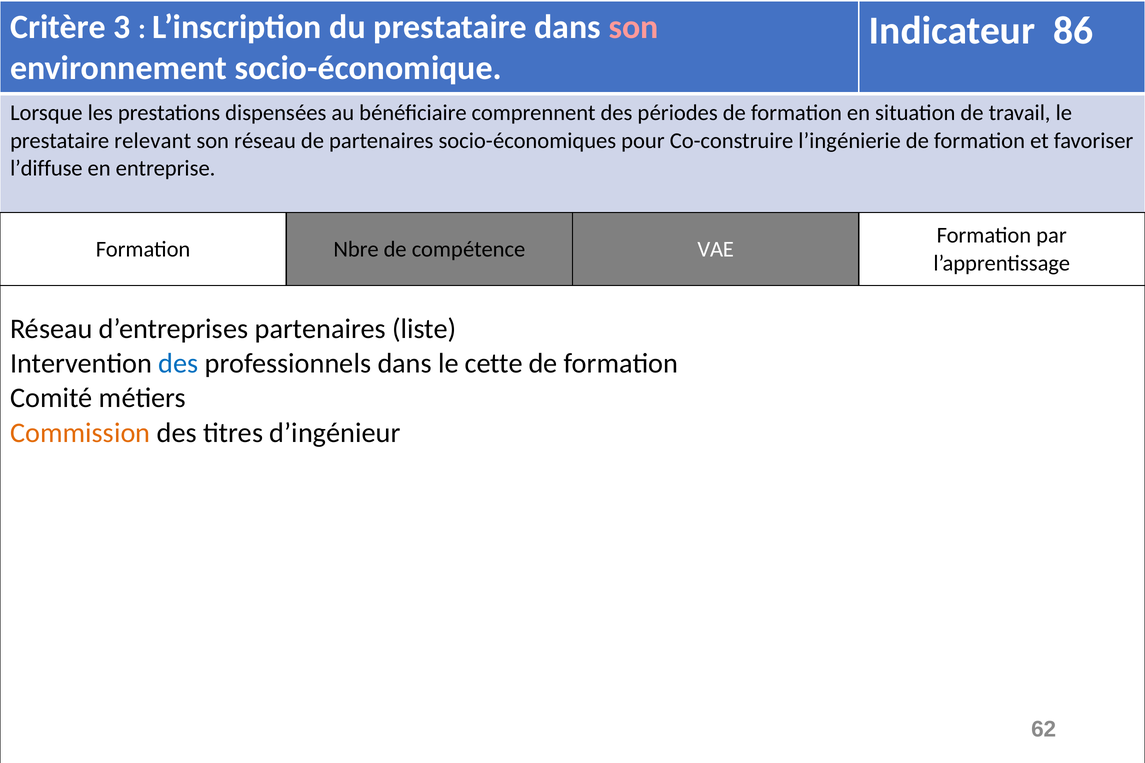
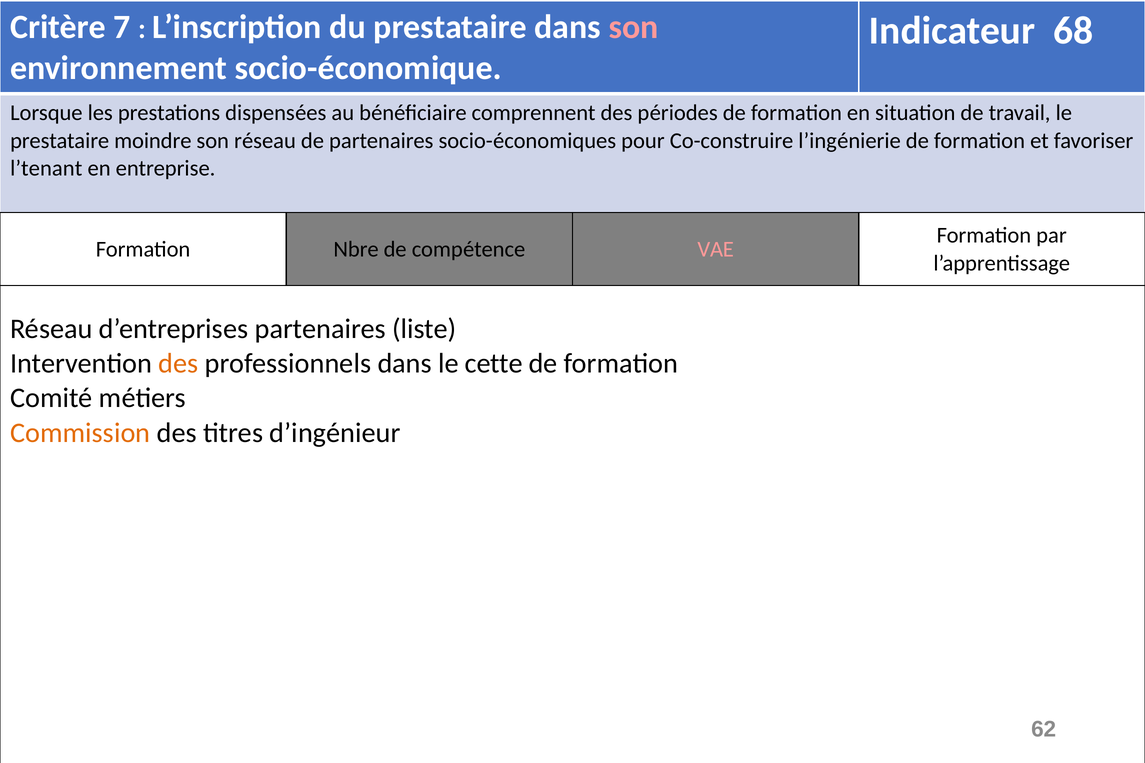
3: 3 -> 7 (122, 27)
86: 86 -> 68 (1073, 30)
relevant: relevant -> moindre (153, 141)
l’diffuse: l’diffuse -> l’tenant (46, 168)
VAE colour: white -> pink (716, 249)
des colour: blue -> orange (178, 364)
